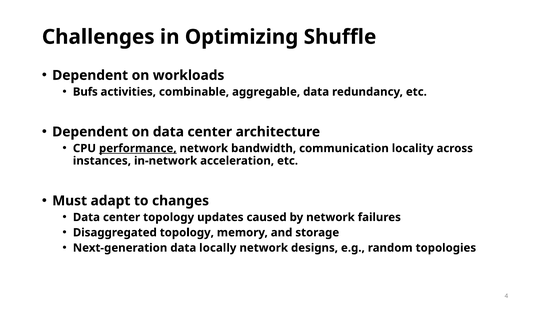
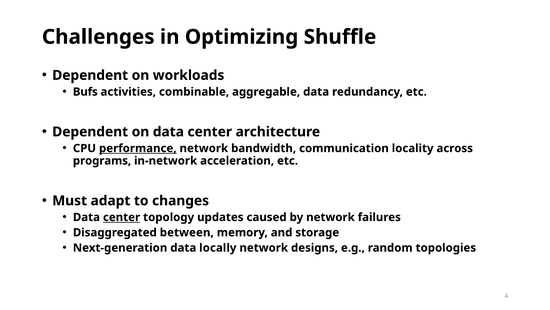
instances: instances -> programs (102, 160)
center underline: none -> present (122, 217)
Disaggregated topology: topology -> between (187, 232)
